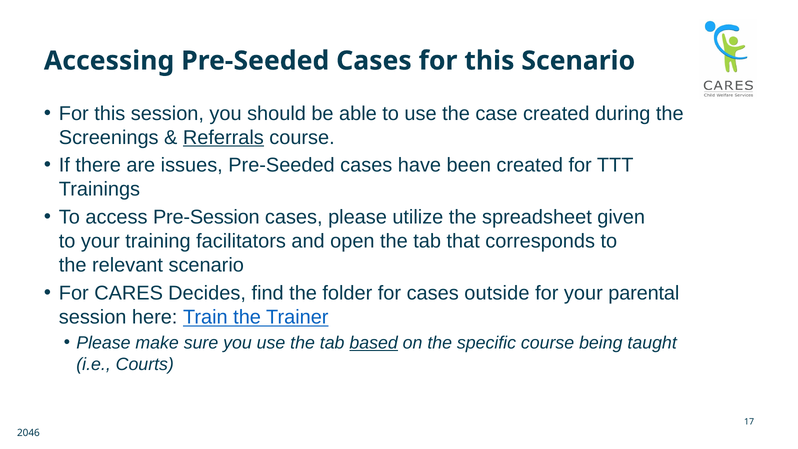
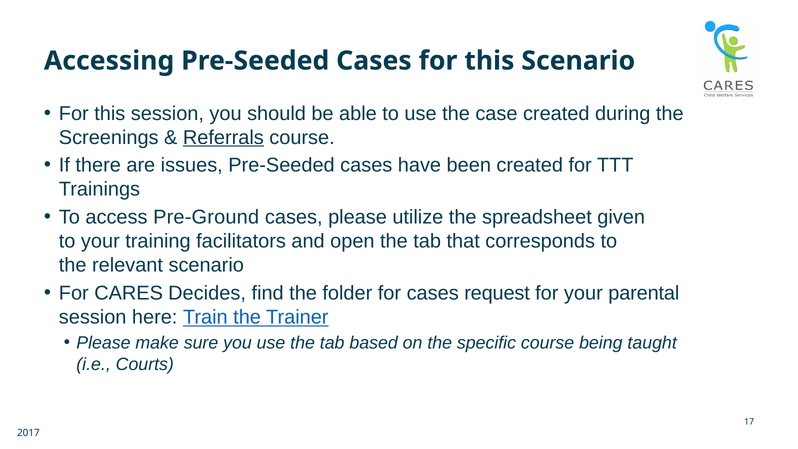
Pre-Session: Pre-Session -> Pre-Ground (206, 217)
outside: outside -> request (497, 293)
based underline: present -> none (374, 343)
2046: 2046 -> 2017 (28, 433)
